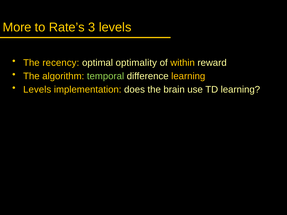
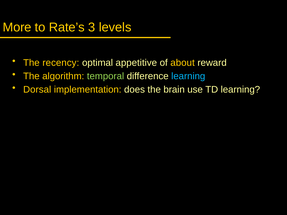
optimality: optimality -> appetitive (136, 63)
within: within -> about (183, 63)
learning colour: yellow -> light blue (188, 76)
Levels: Levels -> Dorsal (37, 90)
